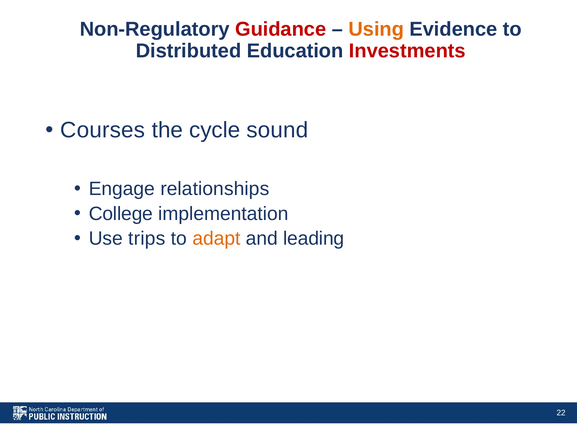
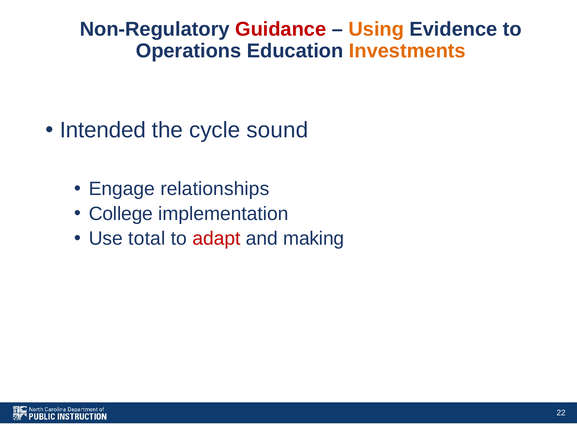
Distributed: Distributed -> Operations (189, 51)
Investments colour: red -> orange (407, 51)
Courses: Courses -> Intended (103, 130)
trips: trips -> total (147, 238)
adapt colour: orange -> red (216, 238)
leading: leading -> making (314, 238)
